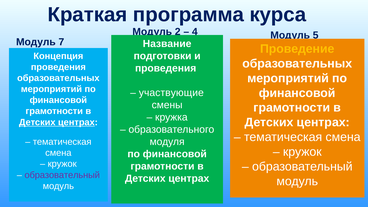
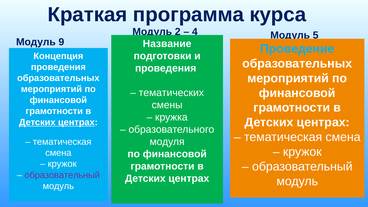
7: 7 -> 9 (61, 42)
Проведение colour: yellow -> light blue (297, 49)
участвующие: участвующие -> тематических (171, 93)
